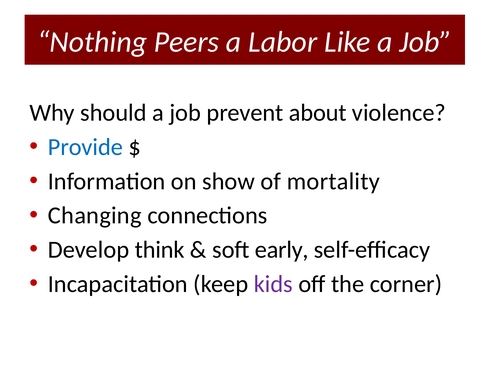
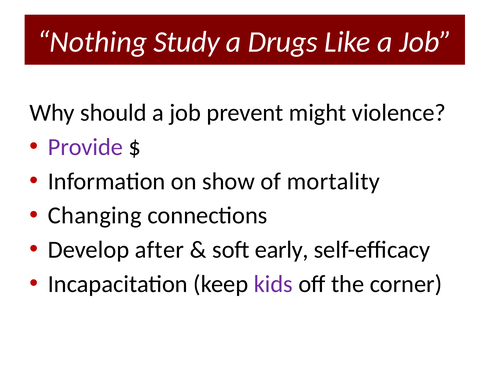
Peers: Peers -> Study (187, 42)
Labor: Labor -> Drugs (283, 42)
about: about -> might (318, 113)
Provide colour: blue -> purple (85, 147)
think: think -> after (159, 250)
